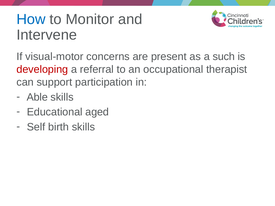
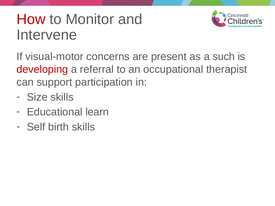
How colour: blue -> red (31, 19)
Able: Able -> Size (37, 97)
aged: aged -> learn (97, 112)
